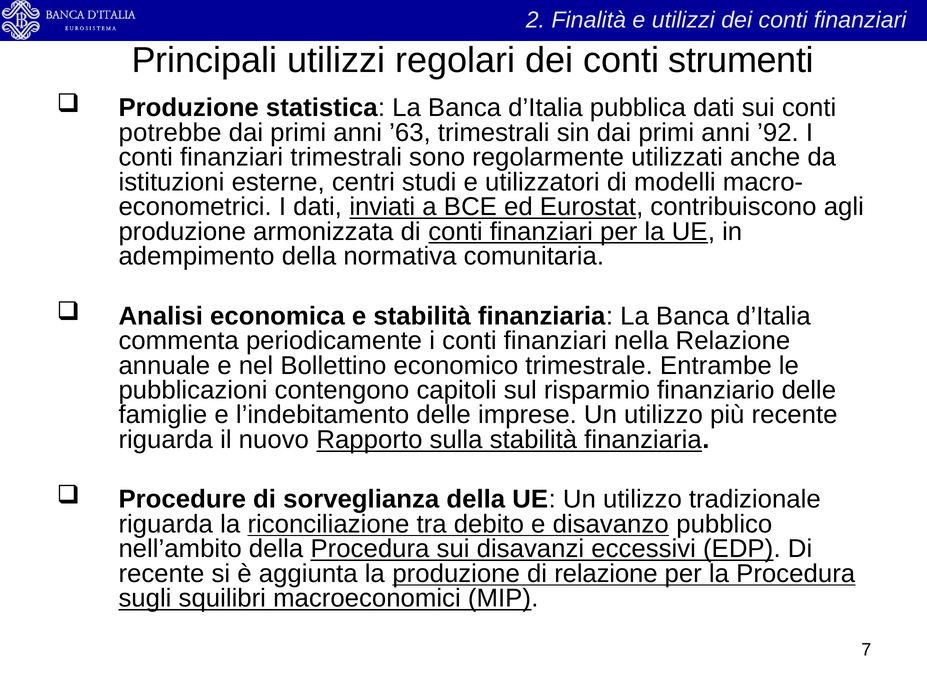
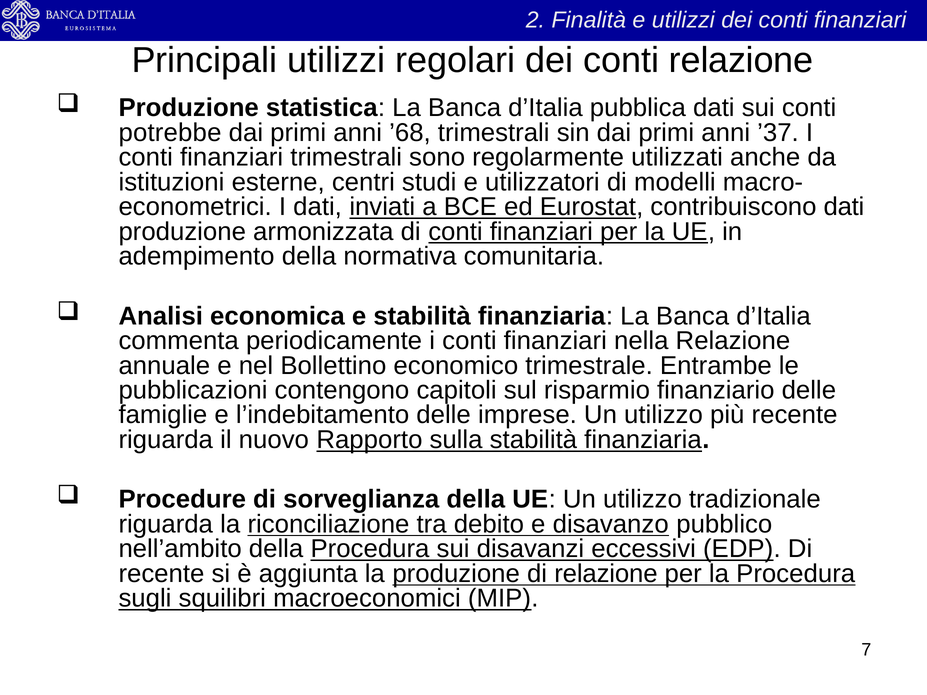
conti strumenti: strumenti -> relazione (741, 60)
’63: ’63 -> ’68 (410, 133)
’92: ’92 -> ’37 (778, 133)
contribuiscono agli: agli -> dati (844, 207)
